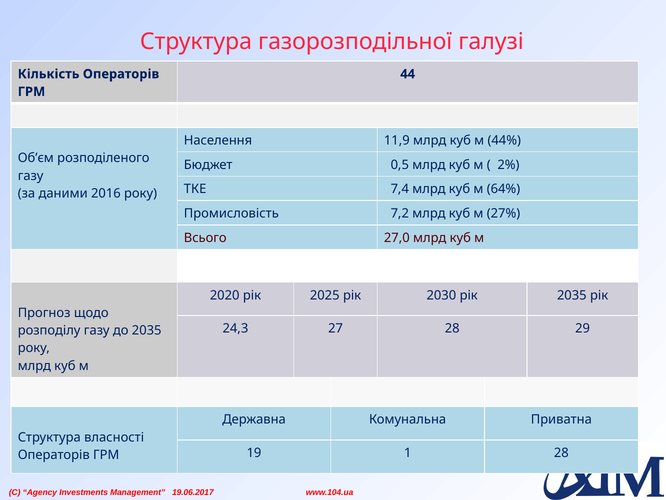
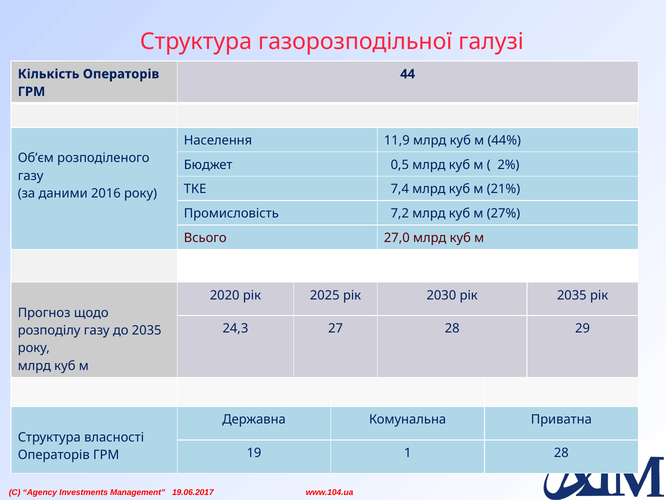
64%: 64% -> 21% (503, 189)
